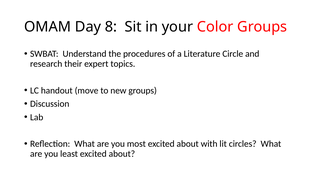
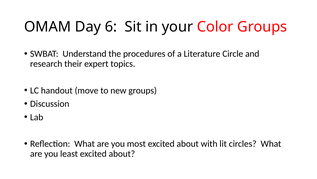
8: 8 -> 6 (111, 27)
